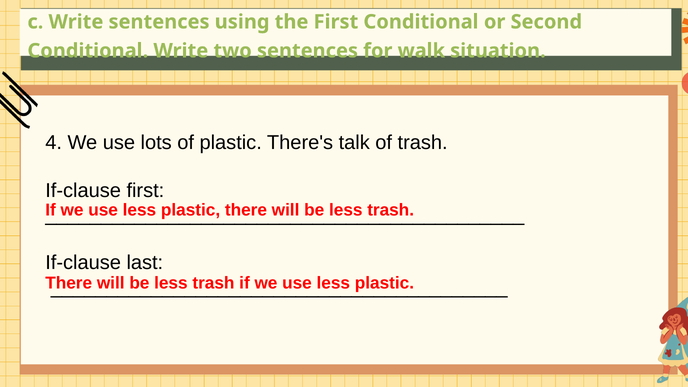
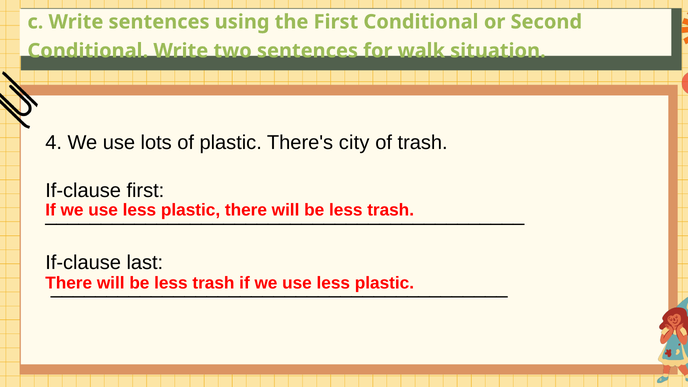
talk: talk -> city (354, 142)
